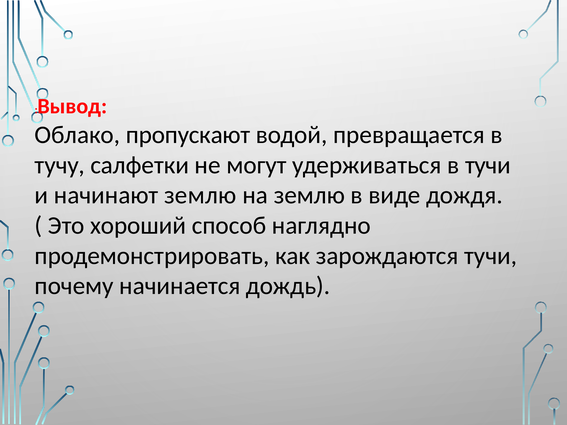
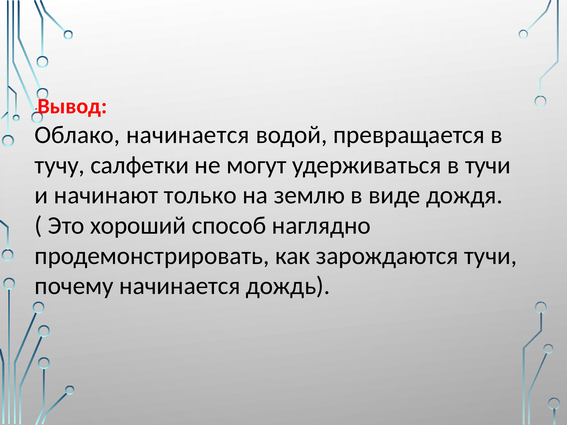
Облако пропускают: пропускают -> начинается (188, 135)
начинают землю: землю -> только (200, 195)
